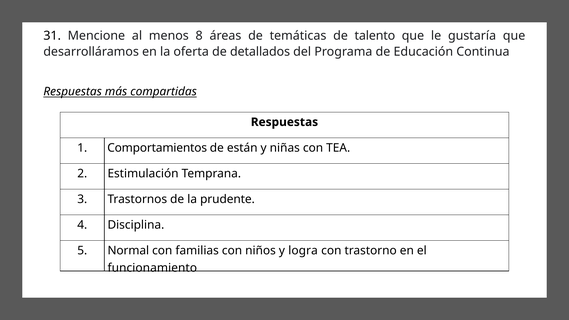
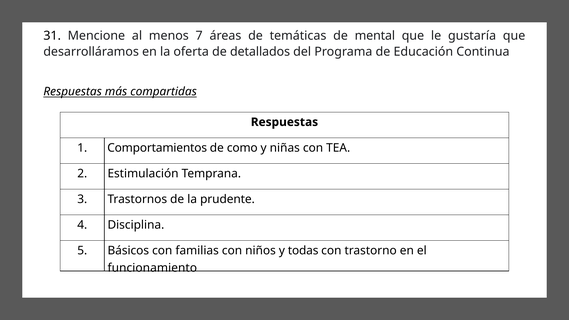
8: 8 -> 7 (199, 36)
talento: talento -> mental (375, 36)
están: están -> como (242, 148)
Normal: Normal -> Básicos (128, 251)
logra: logra -> todas (303, 251)
